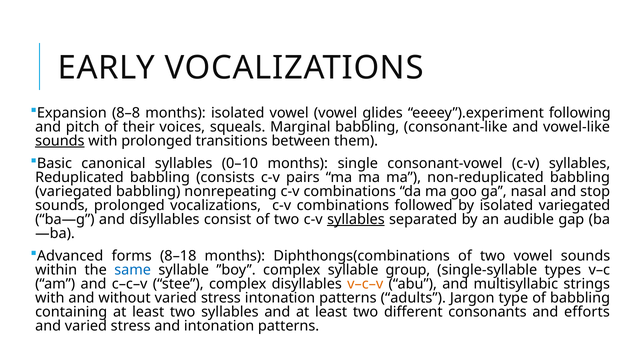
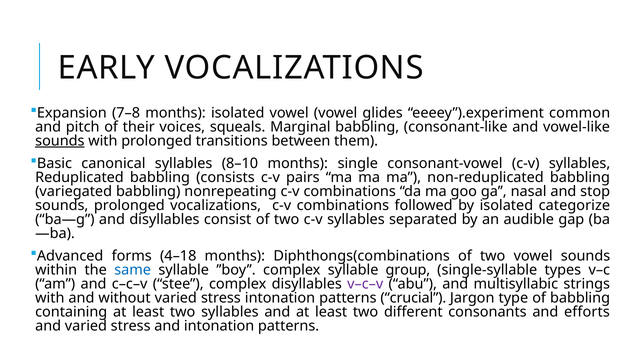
8–8: 8–8 -> 7–8 (126, 113)
following: following -> common (580, 113)
0–10: 0–10 -> 8–10 (240, 163)
isolated variegated: variegated -> categorize (574, 206)
syllables underline: present -> none (356, 220)
8–18: 8–18 -> 4–18 (178, 256)
v–c–v colour: orange -> purple (365, 284)
adults: adults -> crucial (413, 298)
